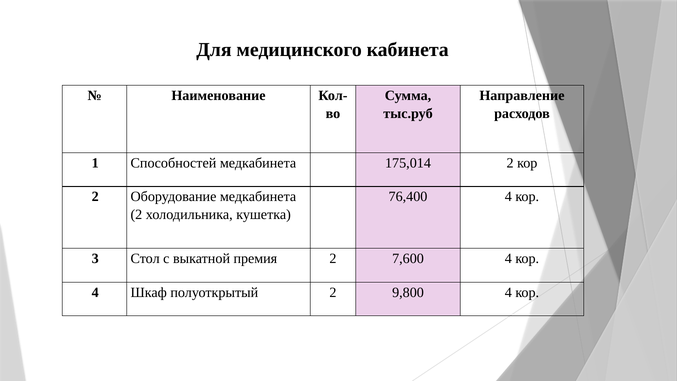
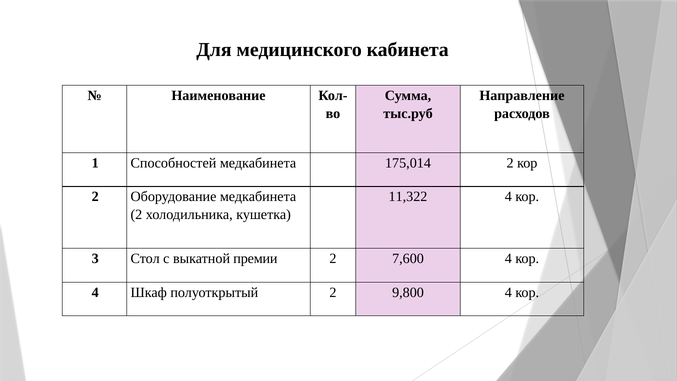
76,400: 76,400 -> 11,322 (408, 197)
премия: премия -> премии (255, 259)
